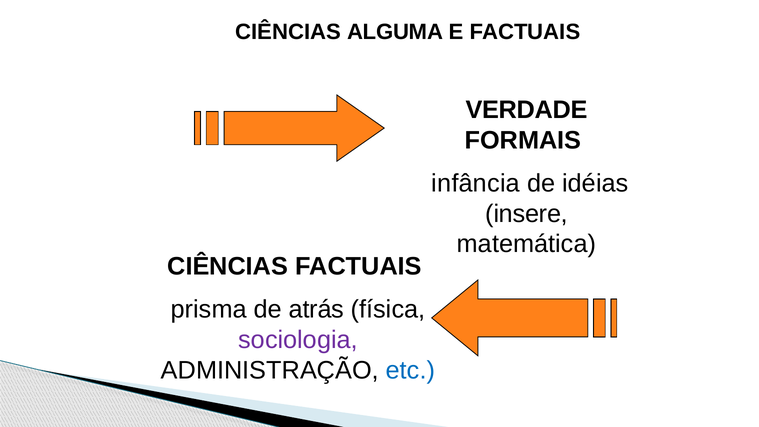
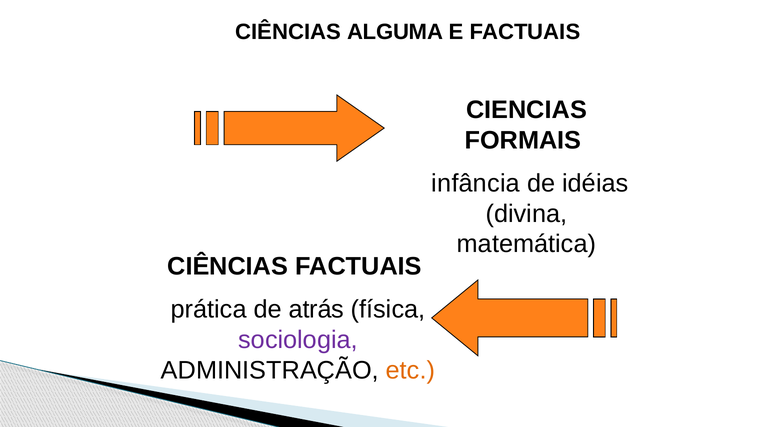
VERDADE: VERDADE -> CIENCIAS (526, 110)
insere: insere -> divina (526, 214)
prisma: prisma -> prática (209, 309)
etc colour: blue -> orange (410, 370)
